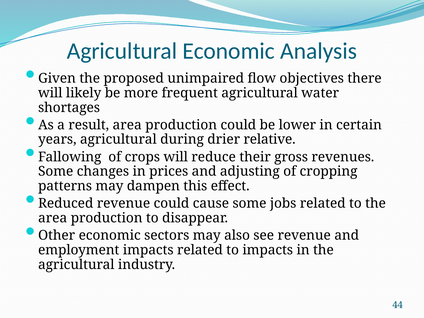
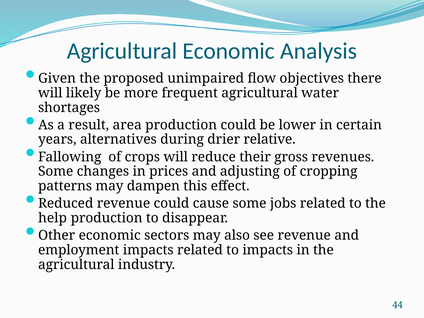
years agricultural: agricultural -> alternatives (118, 140)
area: area -> help (53, 218)
